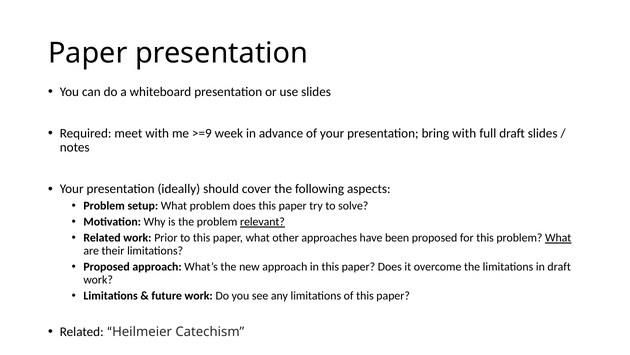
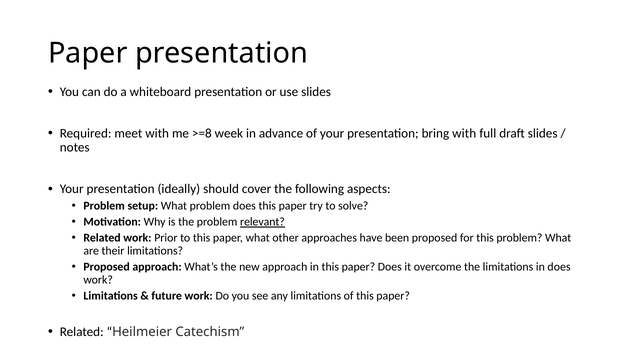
>=9: >=9 -> >=8 (202, 133)
What underline: present -> none (558, 238)
in draft: draft -> does (559, 266)
